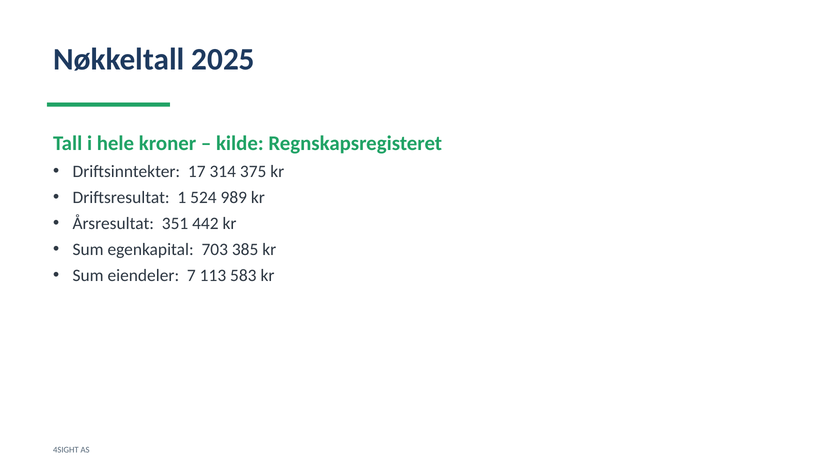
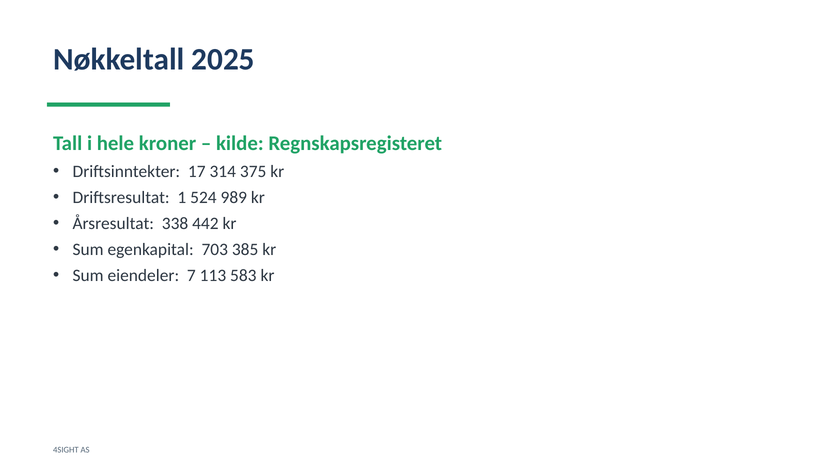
351: 351 -> 338 (175, 224)
